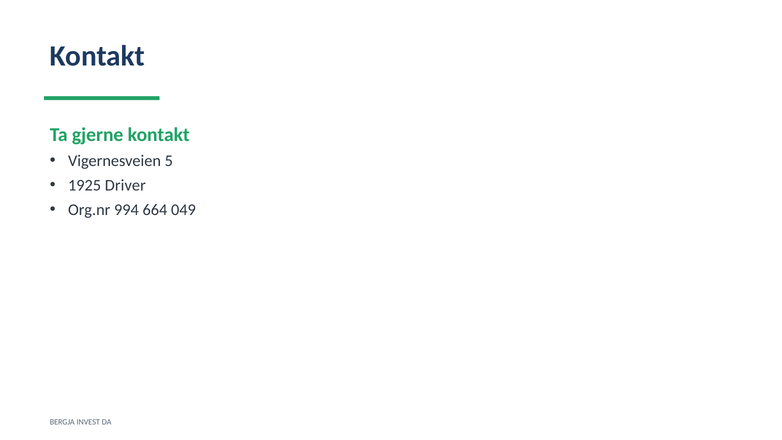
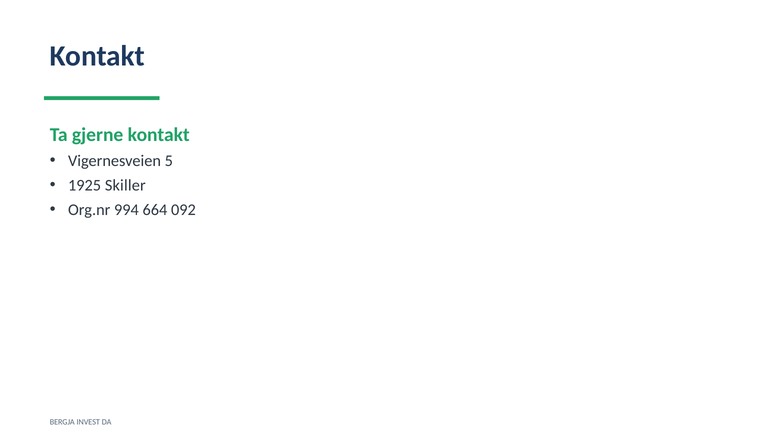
Driver: Driver -> Skiller (125, 185)
049: 049 -> 092 (183, 210)
